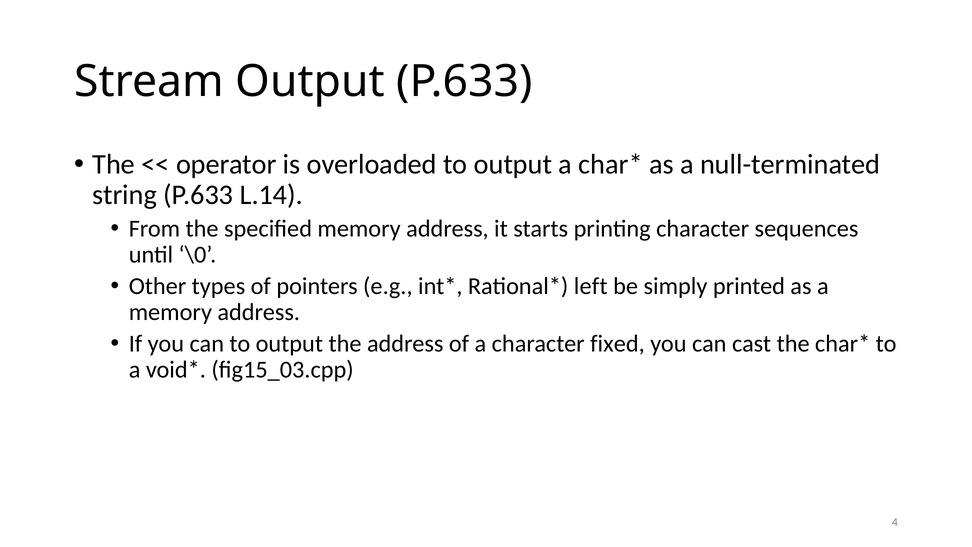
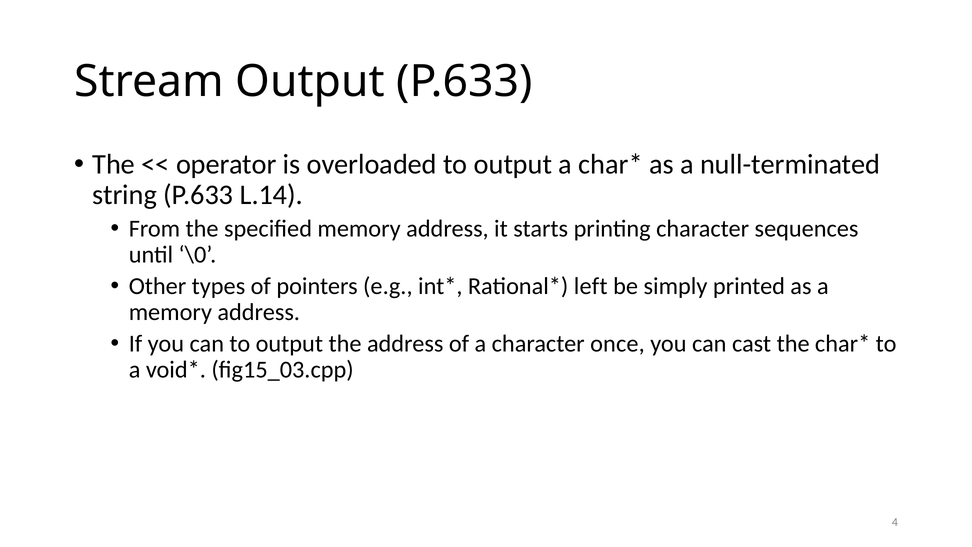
fixed: fixed -> once (617, 344)
